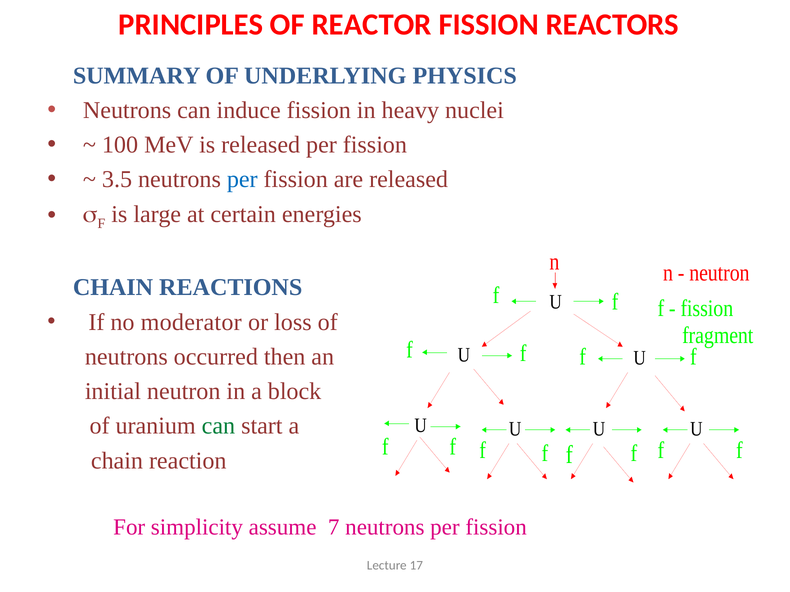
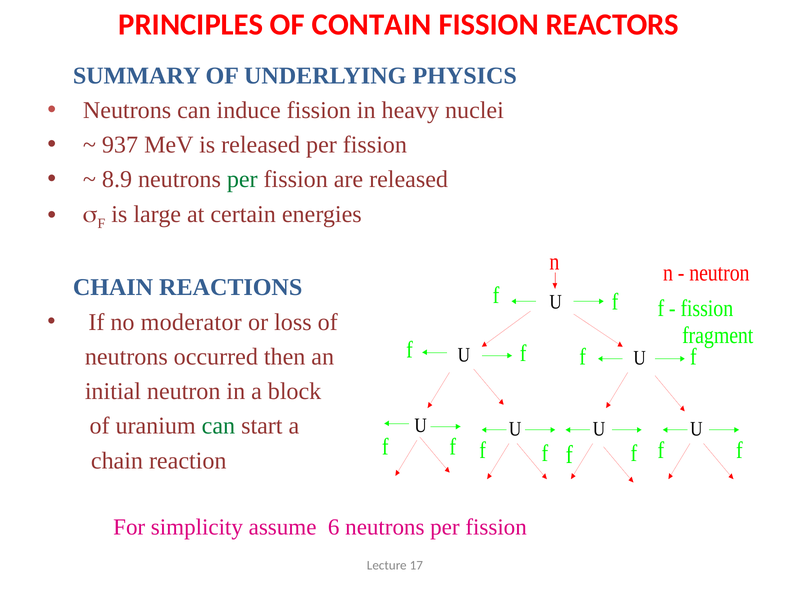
REACTOR: REACTOR -> CONTAIN (372, 25)
100: 100 -> 937 (120, 145)
3.5: 3.5 -> 8.9 (117, 180)
per colour: blue -> green (242, 180)
7: 7 -> 6 (334, 527)
